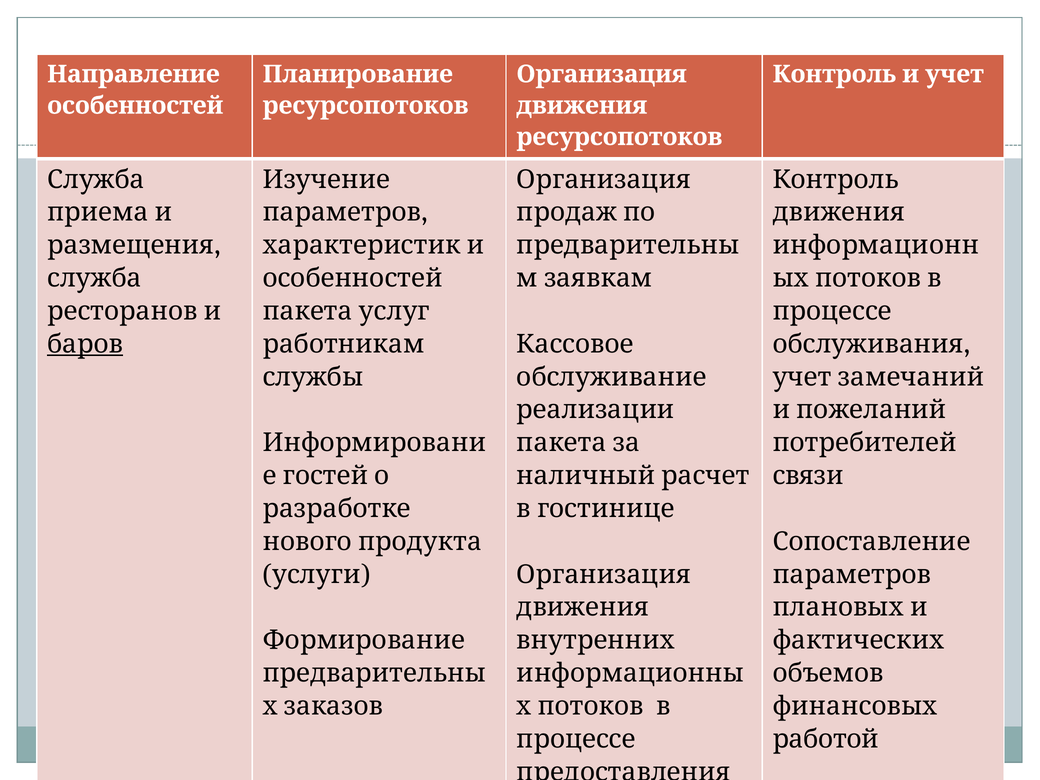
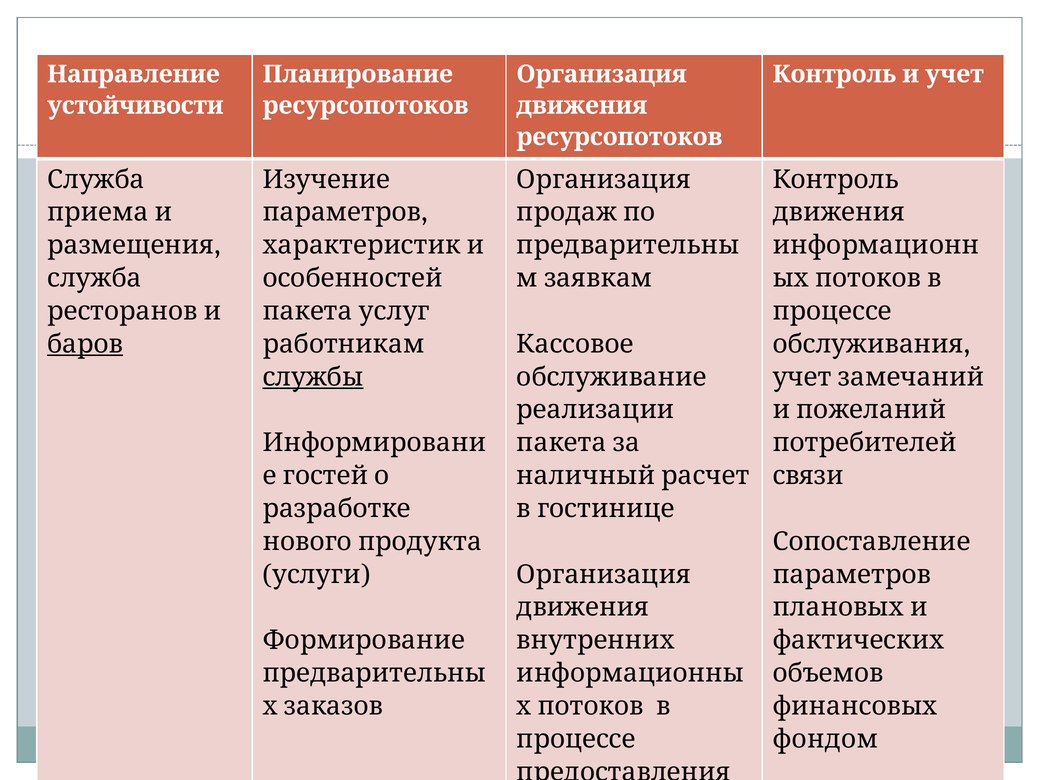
особенностей: особенностей -> устойчивости (135, 106)
службы underline: none -> present (313, 377)
работой: работой -> фондом (825, 739)
